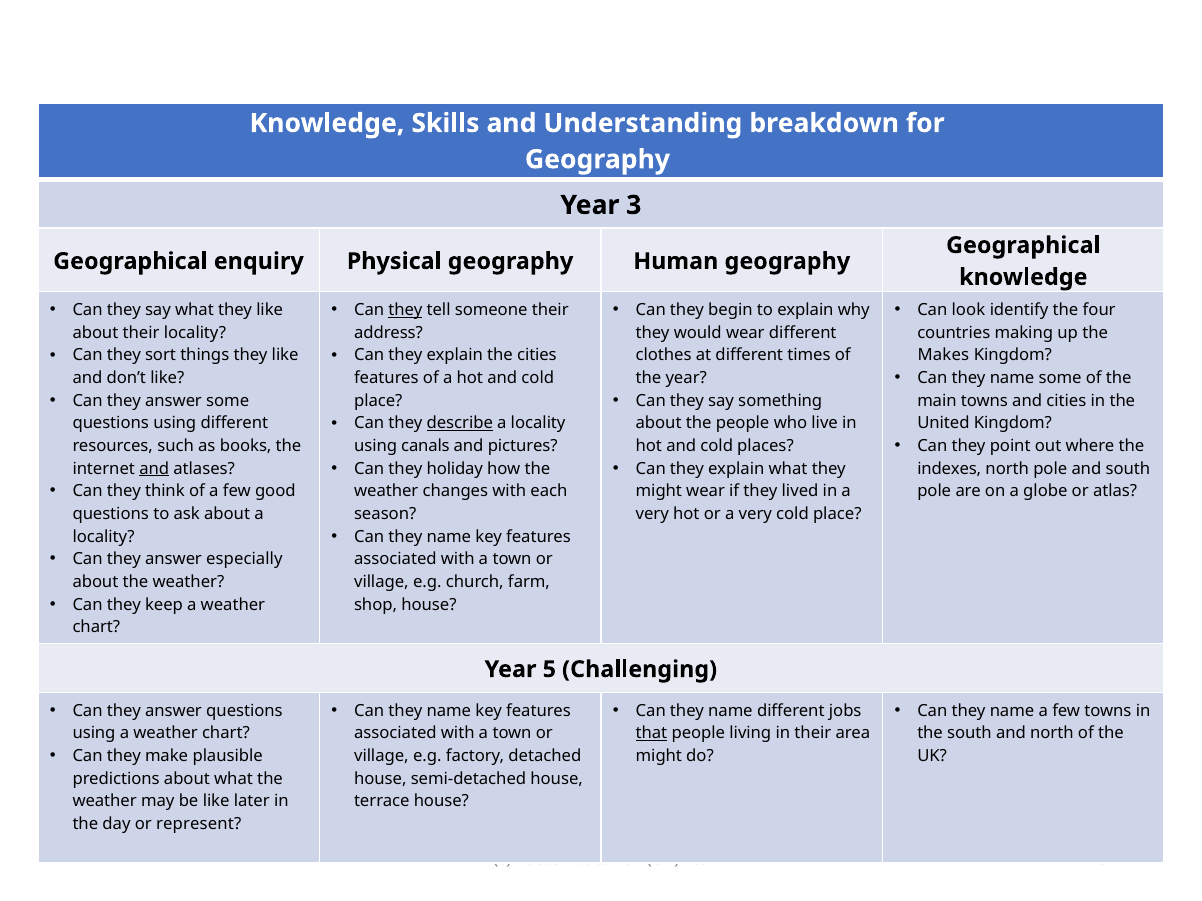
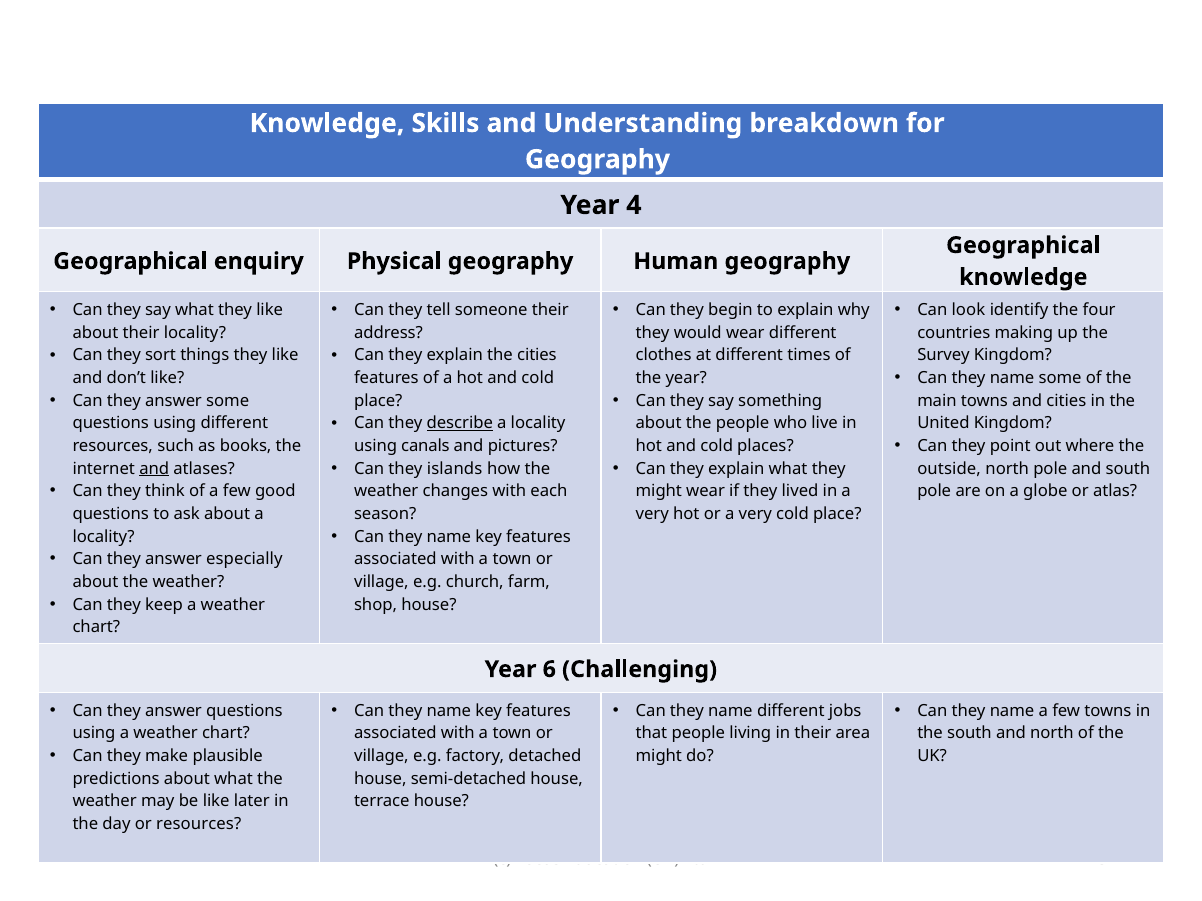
3: 3 -> 4 (634, 205)
they underline: present -> none (405, 310)
Makes: Makes -> Survey (943, 356)
holiday: holiday -> islands (455, 469)
indexes: indexes -> outside (949, 469)
Year 5: 5 -> 6 (549, 670)
that underline: present -> none (651, 734)
or represent: represent -> resources (199, 824)
